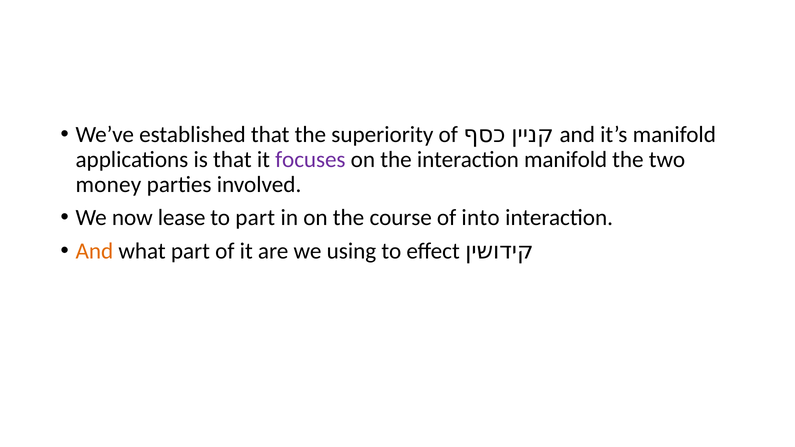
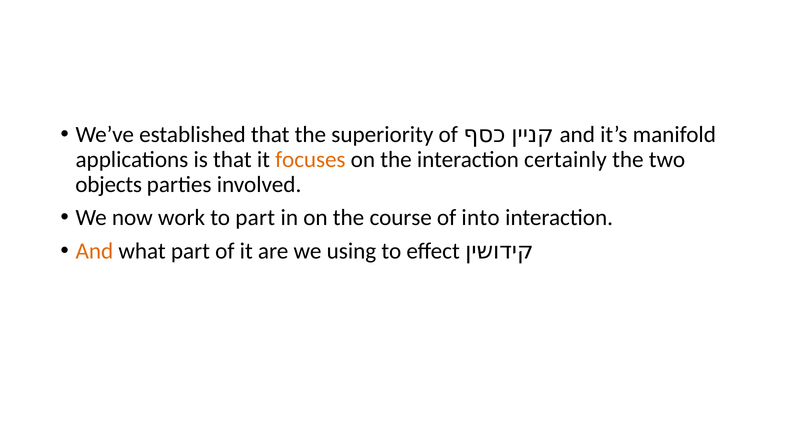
focuses colour: purple -> orange (310, 159)
interaction manifold: manifold -> certainly (565, 159)
money: money -> objects (109, 185)
lease: lease -> work (182, 218)
